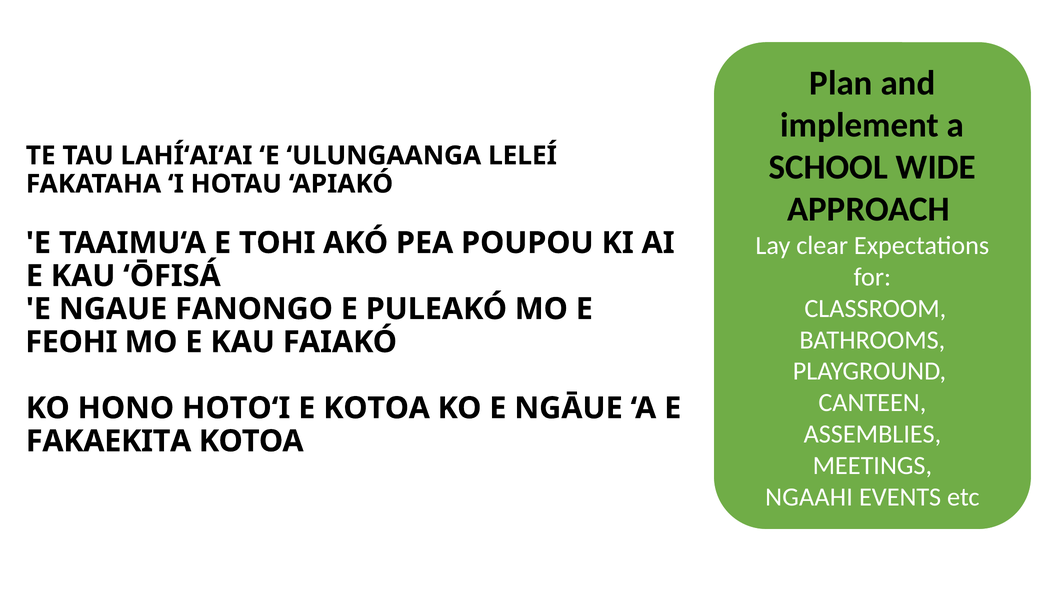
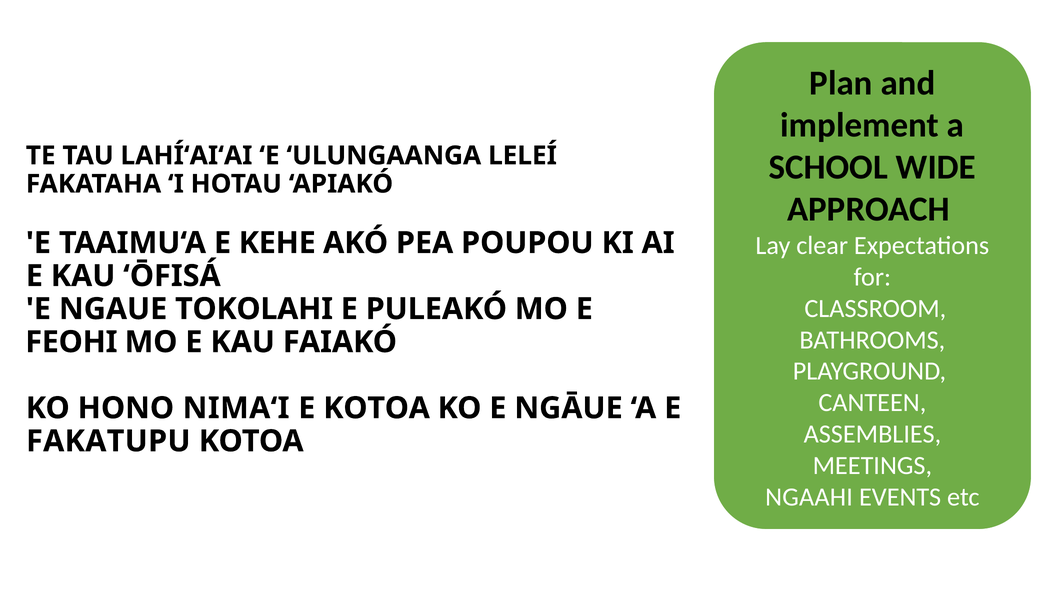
TOHI: TOHI -> KEHE (277, 243)
FANONGO: FANONGO -> TOKOLAHI (254, 309)
HOTO‘I: HOTO‘I -> NIMA‘I (236, 408)
FAKAEKITA: FAKAEKITA -> FAKATUPU (108, 441)
